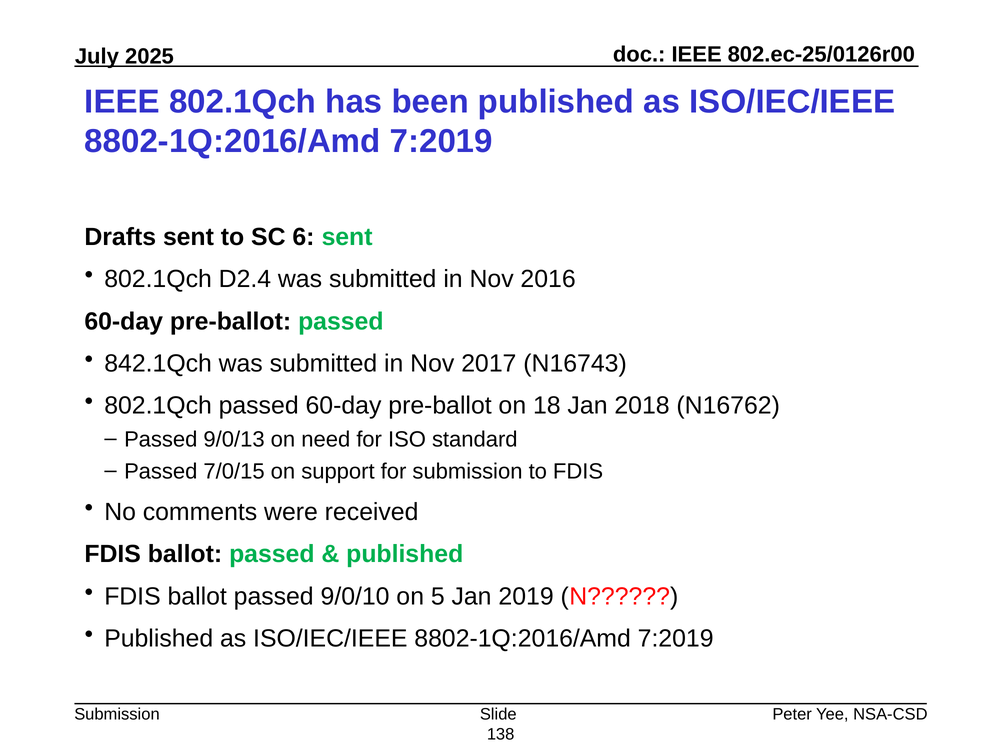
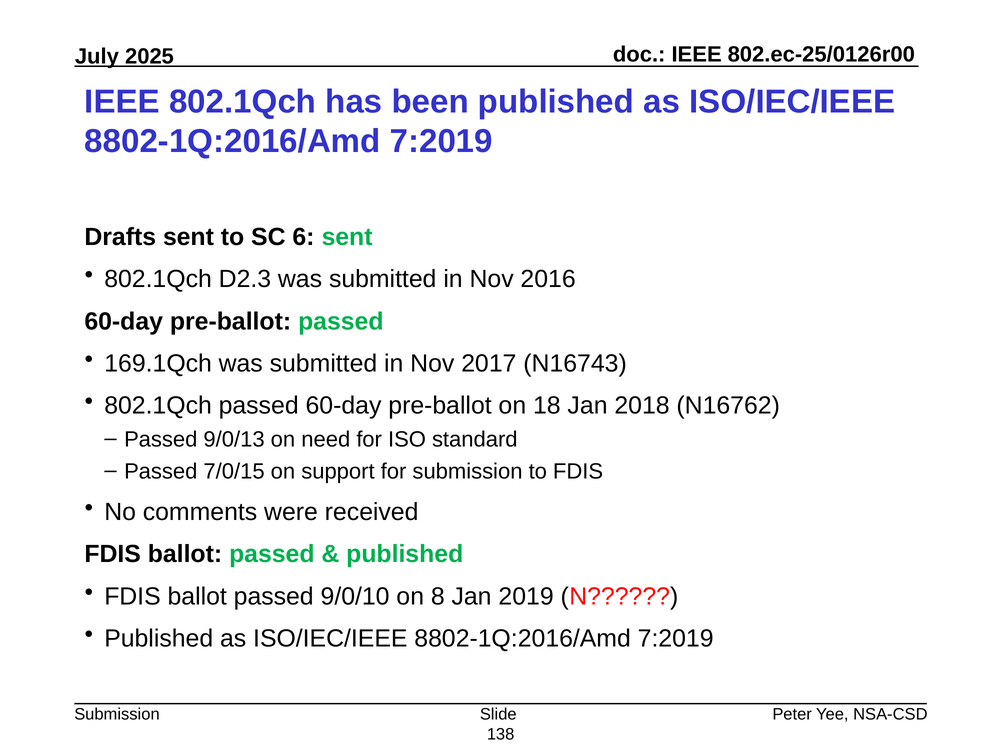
D2.4: D2.4 -> D2.3 (245, 279)
842.1Qch: 842.1Qch -> 169.1Qch (158, 363)
5: 5 -> 8 (438, 596)
